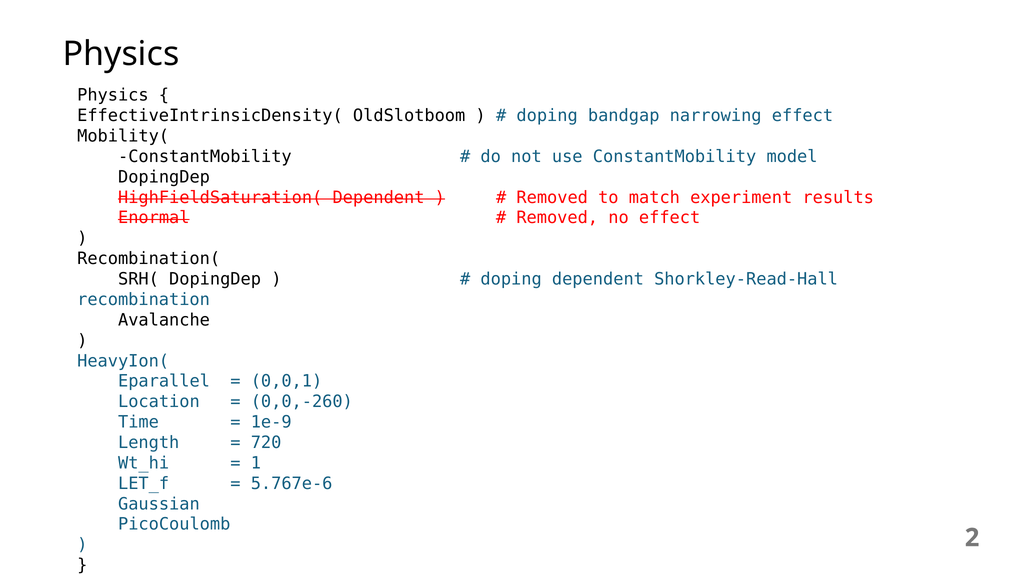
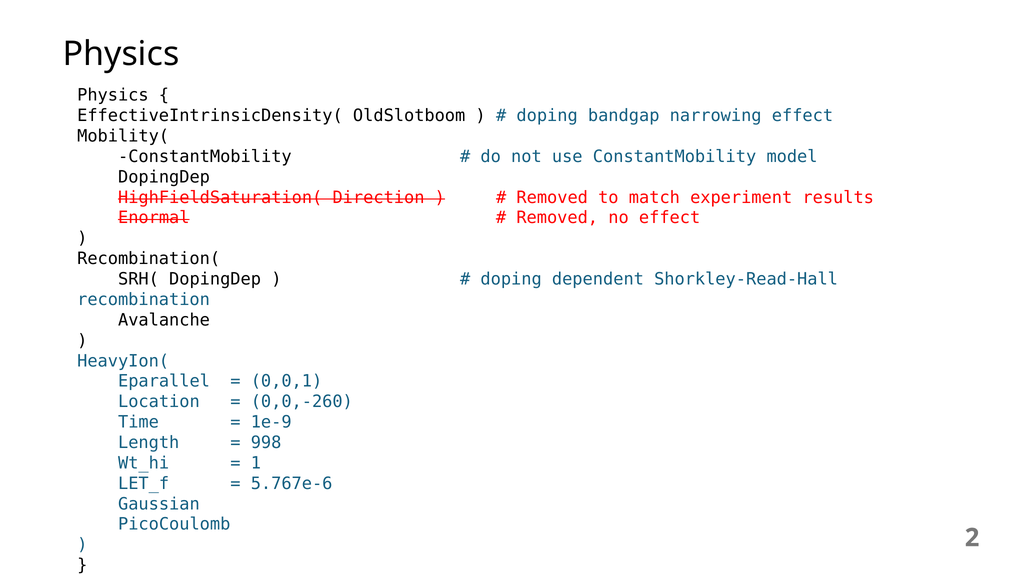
HighFieldSaturation( Dependent: Dependent -> Direction (379, 197)
720: 720 -> 998 (266, 442)
